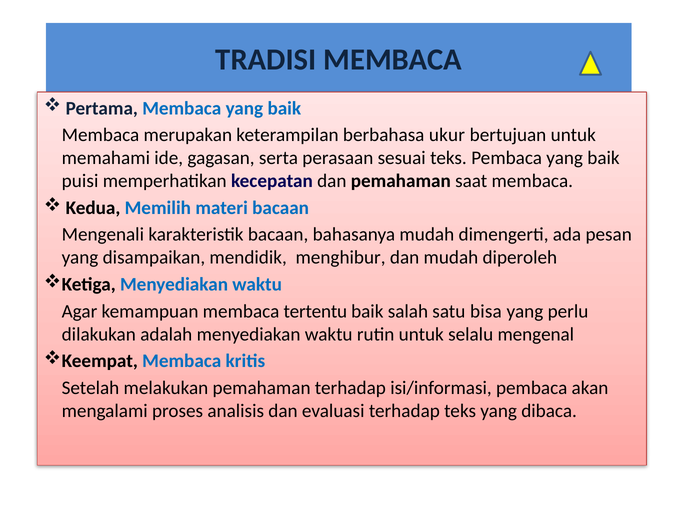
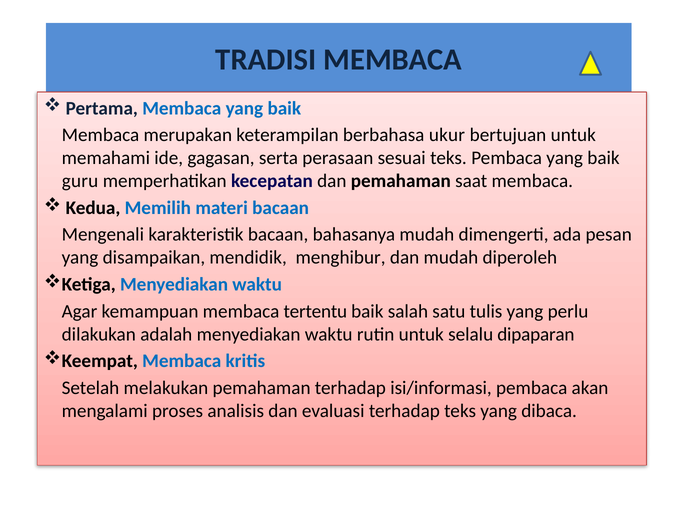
puisi: puisi -> guru (80, 181)
bisa: bisa -> tulis (486, 311)
mengenal: mengenal -> dipaparan (536, 334)
